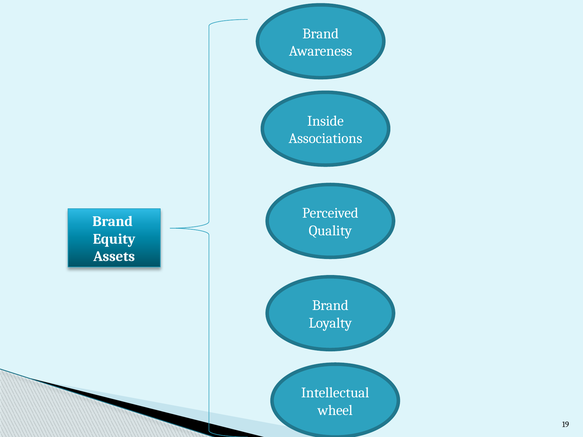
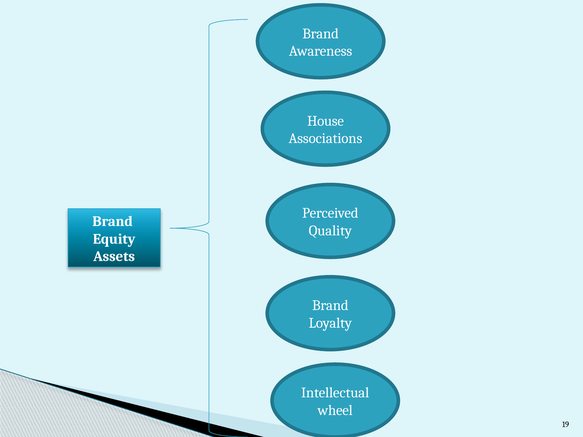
Inside: Inside -> House (326, 121)
